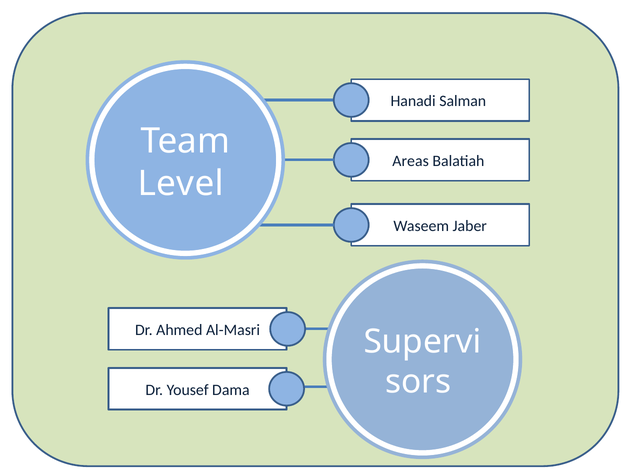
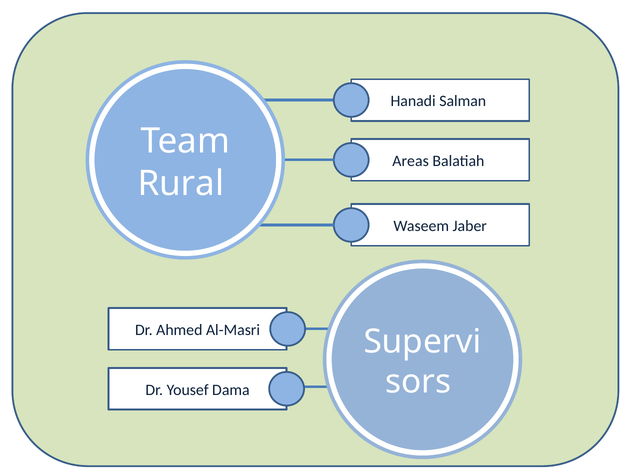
Level: Level -> Rural (181, 183)
